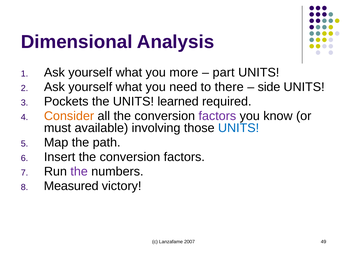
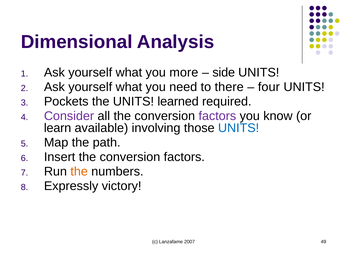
part: part -> side (224, 72)
side: side -> four (269, 87)
Consider colour: orange -> purple (69, 116)
must: must -> learn (58, 128)
the colour: purple -> orange (79, 172)
Measured: Measured -> Expressly (71, 186)
